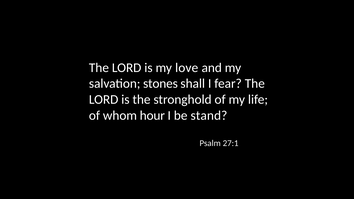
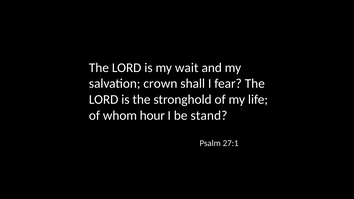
love: love -> wait (187, 68)
stones: stones -> crown (160, 84)
